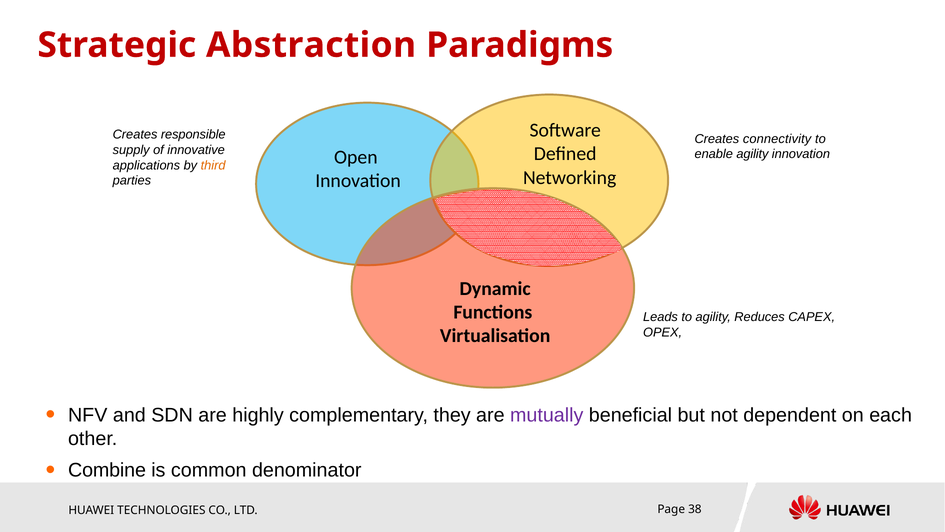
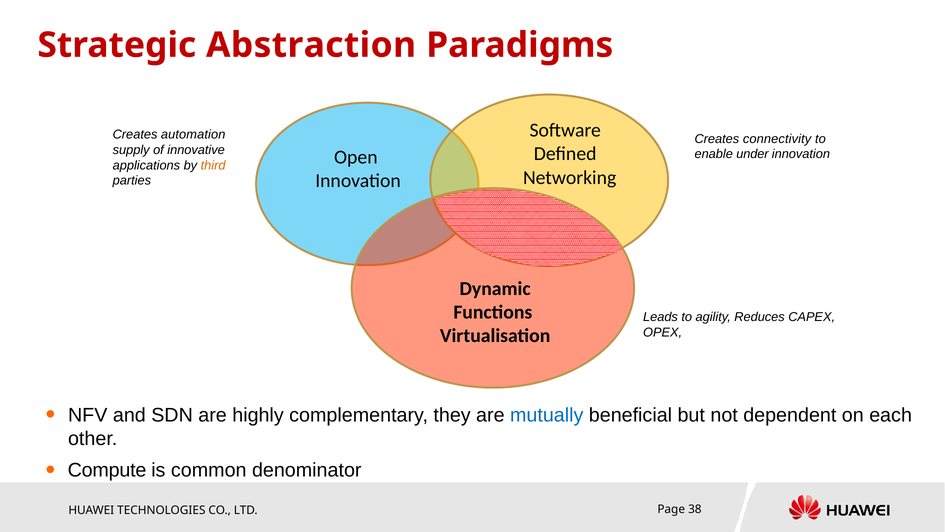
responsible: responsible -> automation (193, 134)
enable agility: agility -> under (752, 154)
mutually colour: purple -> blue (547, 415)
Combine: Combine -> Compute (107, 470)
